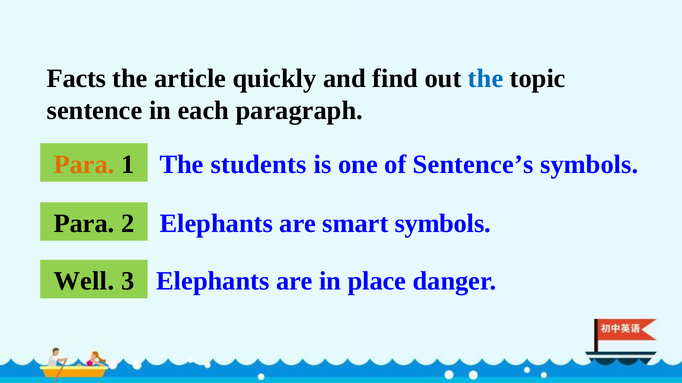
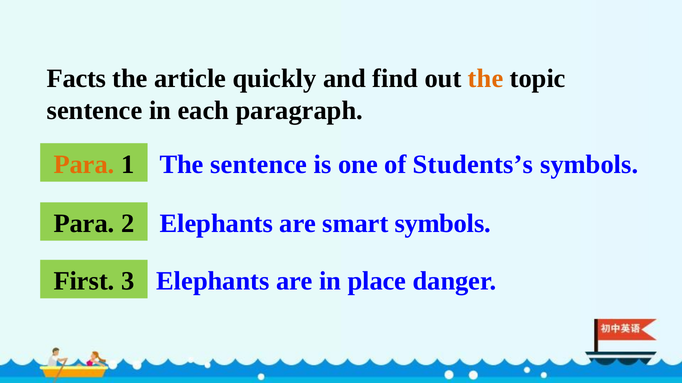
the colour: blue -> orange (486, 79)
The students: students -> sentence (259, 165)
Sentence’s: Sentence’s -> Students’s (473, 165)
Well: Well -> First (84, 281)
